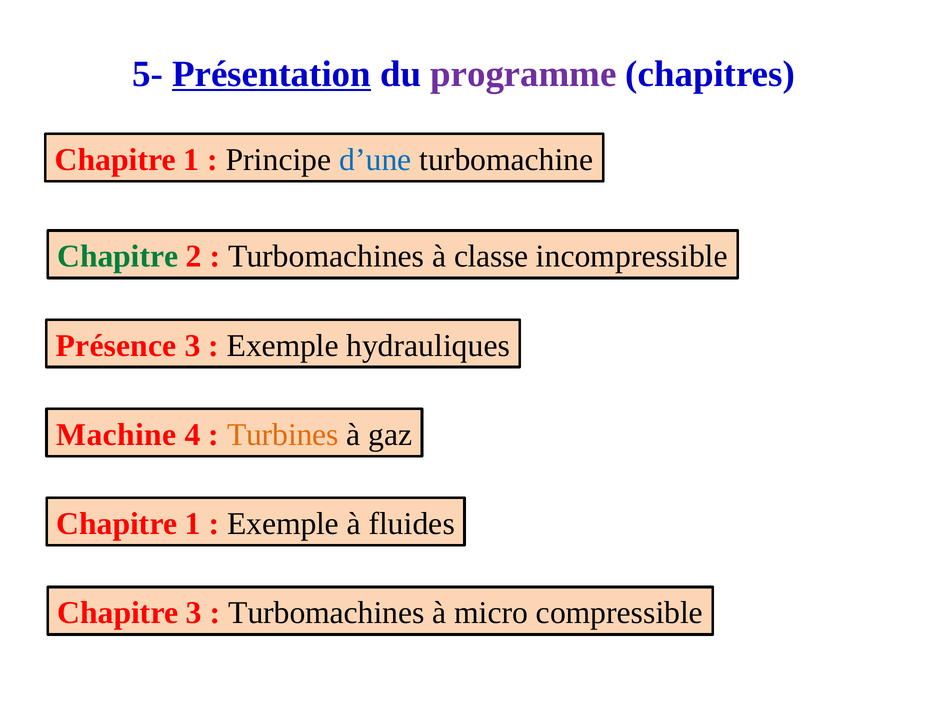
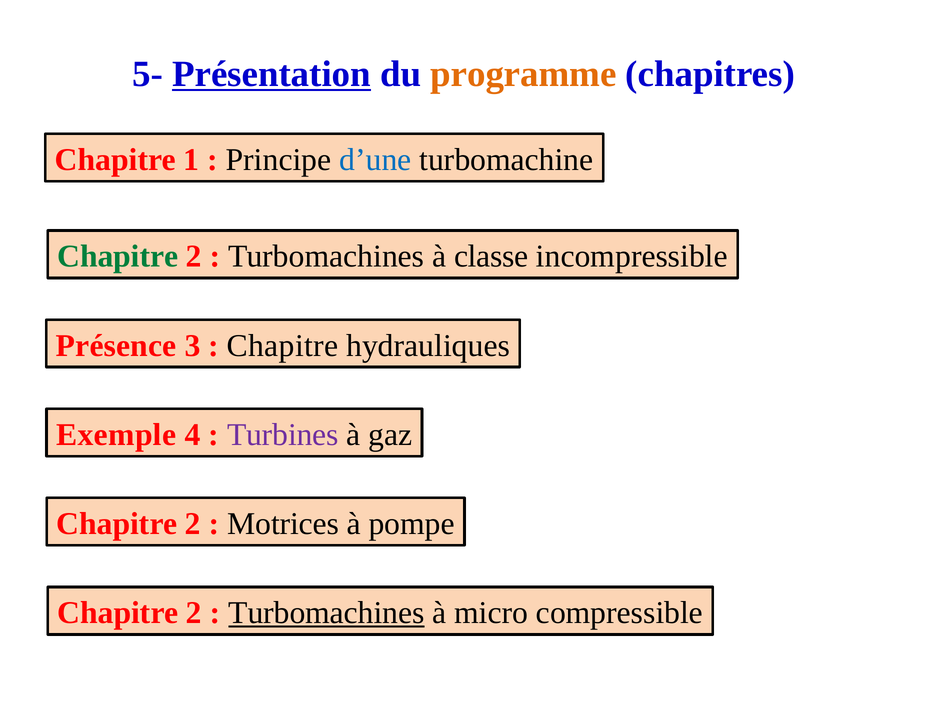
programme colour: purple -> orange (523, 74)
Exemple: Exemple -> Chapitre (283, 346)
Machine: Machine -> Exemple (116, 435)
Turbines colour: orange -> purple (283, 435)
1: 1 -> 2 (193, 524)
Exemple: Exemple -> Motrices (283, 524)
fluides: fluides -> pompe (412, 524)
3: 3 -> 2 (194, 613)
Turbomachines underline: none -> present (326, 613)
